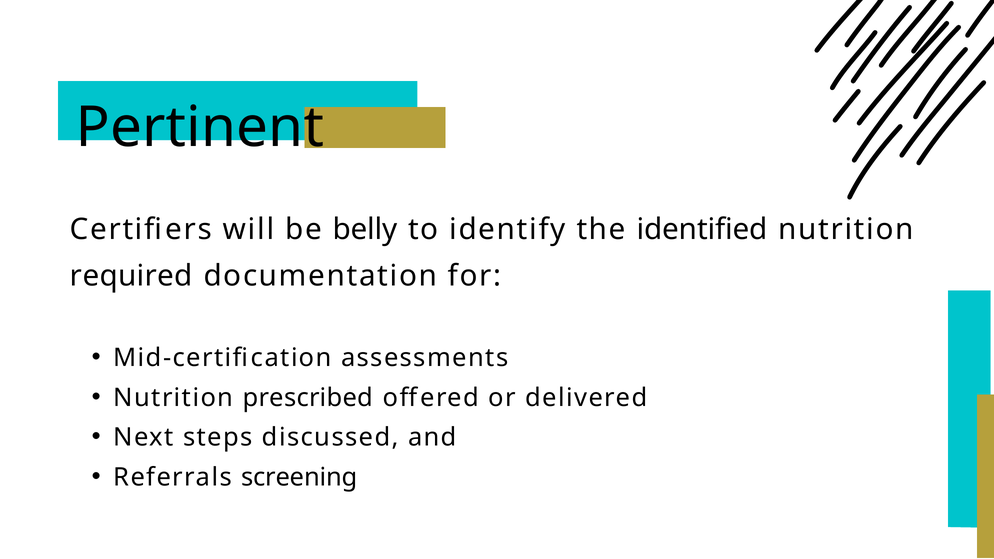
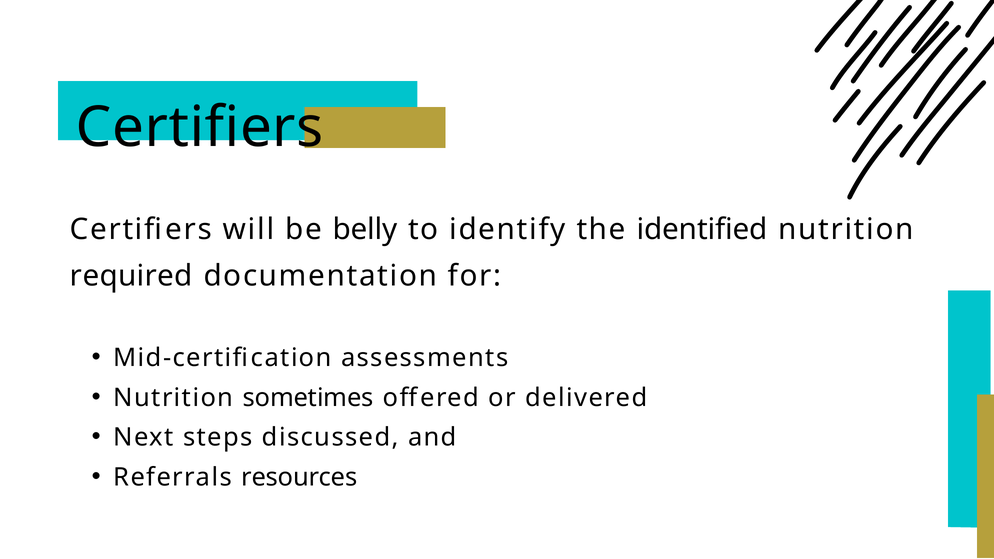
Pertinent: Pertinent -> Certifiers (200, 127)
prescribed: prescribed -> sometimes (308, 398)
screening: screening -> resources (299, 477)
